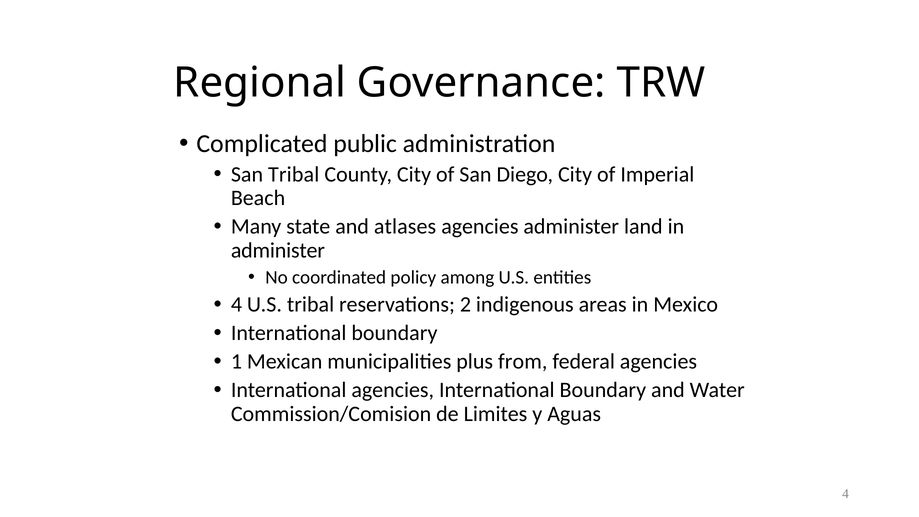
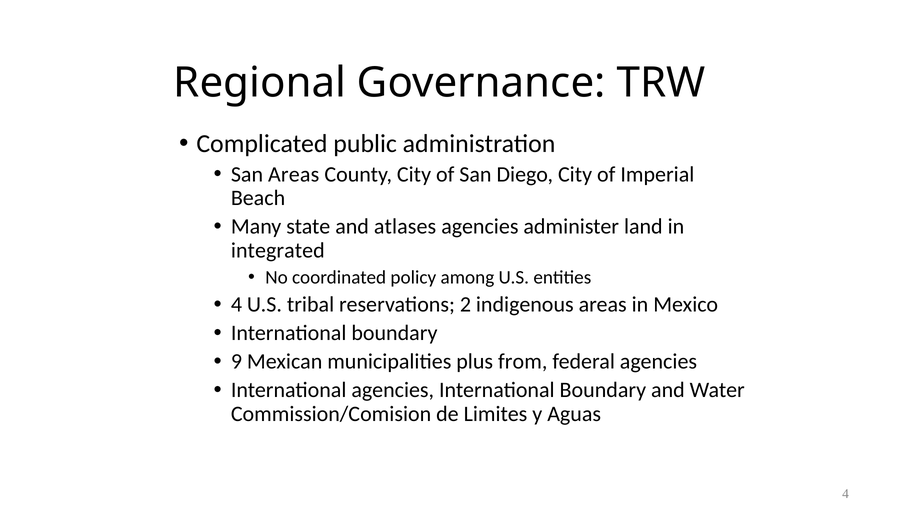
San Tribal: Tribal -> Areas (294, 174)
administer: administer -> integrated (278, 250)
1: 1 -> 9 (236, 361)
